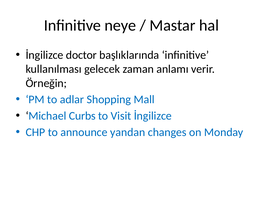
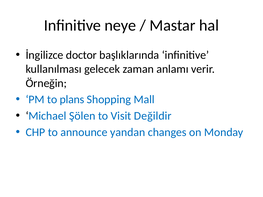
adlar: adlar -> plans (72, 100)
Curbs: Curbs -> Şölen (82, 116)
Visit İngilizce: İngilizce -> Değildir (153, 116)
